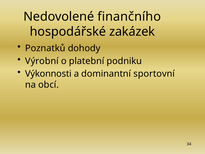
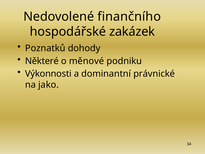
Výrobní: Výrobní -> Některé (42, 61)
platební: platební -> měnové (87, 61)
sportovní: sportovní -> právnické (154, 74)
obcí: obcí -> jako (49, 85)
